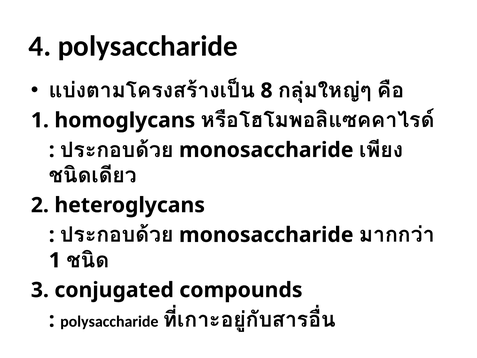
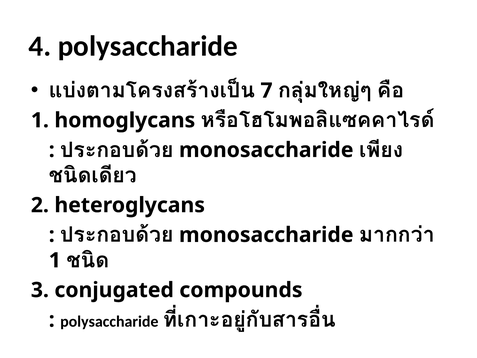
8: 8 -> 7 (267, 91)
